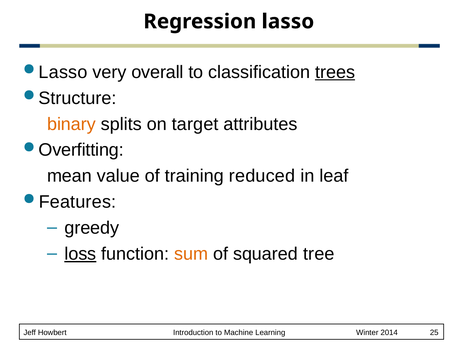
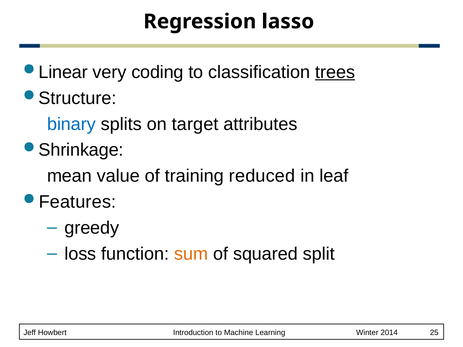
Lasso: Lasso -> Linear (63, 72)
overall: overall -> coding (157, 72)
binary colour: orange -> blue (71, 124)
Overfitting: Overfitting -> Shrinkage (81, 150)
loss underline: present -> none (80, 254)
tree: tree -> split (319, 254)
